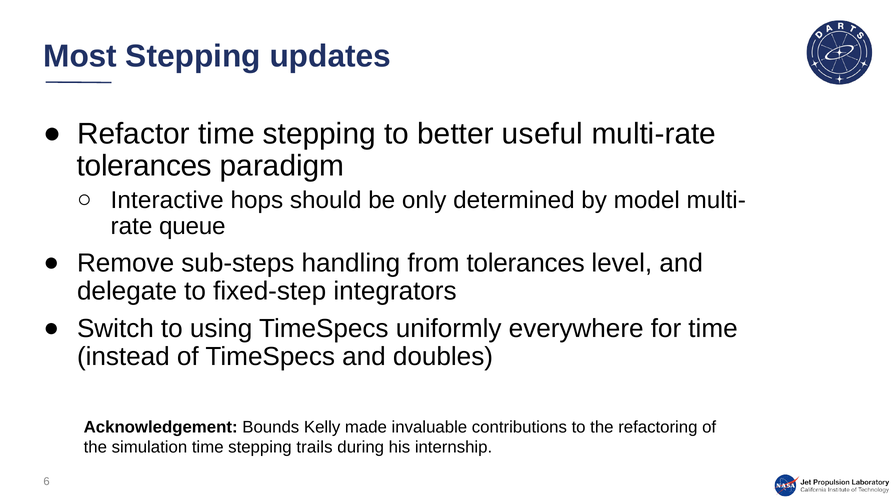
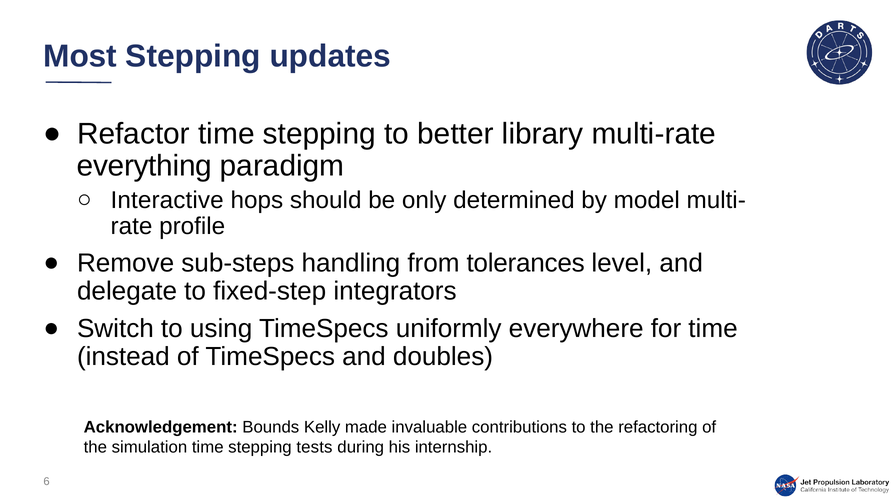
useful: useful -> library (543, 134)
tolerances: tolerances -> everything (144, 166)
queue: queue -> profile (192, 226)
trails: trails -> tests (314, 447)
